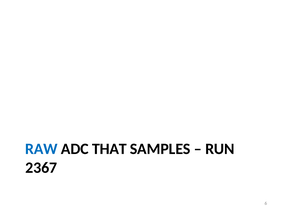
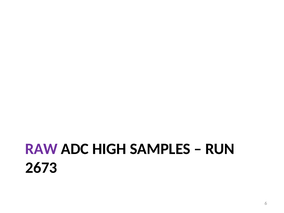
RAW colour: blue -> purple (41, 149)
THAT: THAT -> HIGH (109, 149)
2367: 2367 -> 2673 (41, 168)
